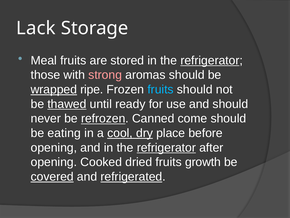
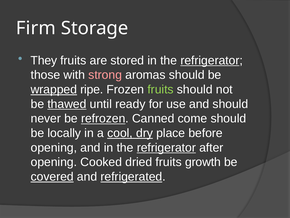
Lack: Lack -> Firm (36, 28)
Meal: Meal -> They (44, 60)
fruits colour: light blue -> light green (161, 89)
eating: eating -> locally (64, 133)
